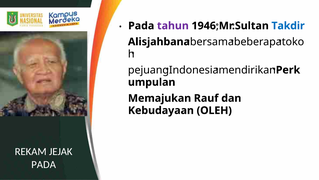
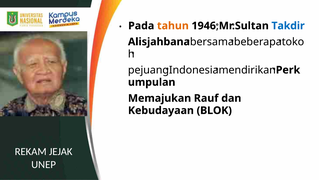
tahun colour: purple -> orange (173, 26)
OLEH: OLEH -> BLOK (214, 110)
PADA: PADA -> UNEP (44, 164)
